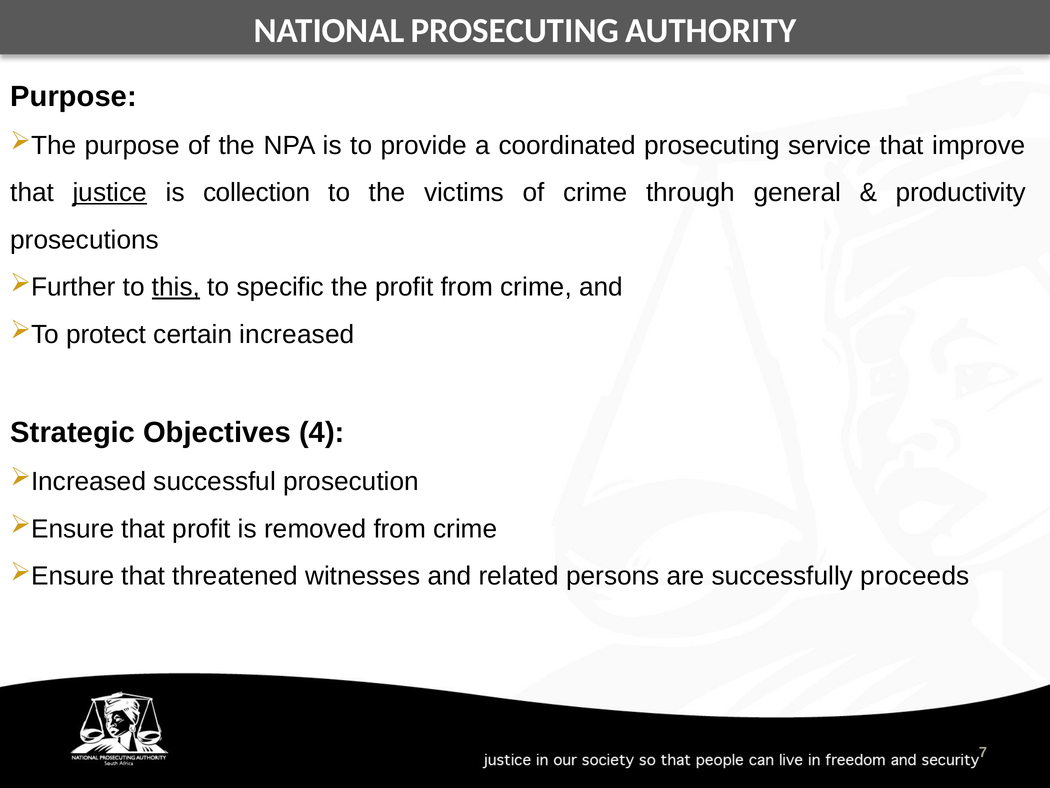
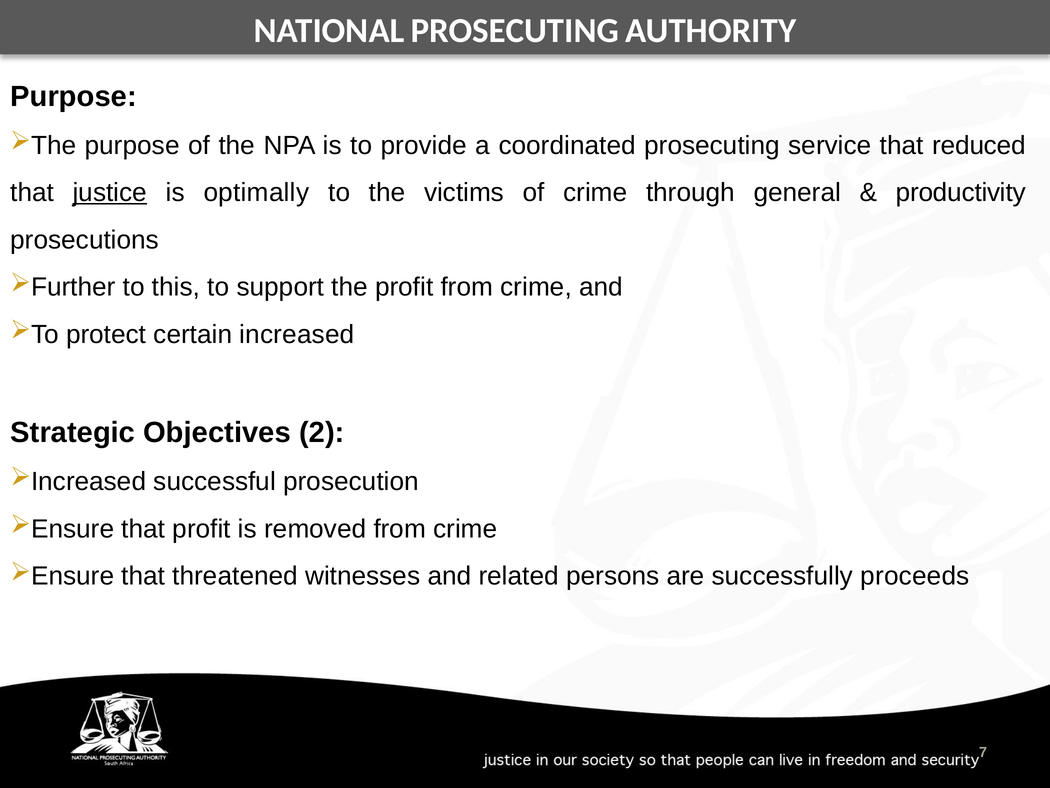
improve: improve -> reduced (979, 145)
collection: collection -> optimally (256, 193)
this underline: present -> none (176, 287)
specific: specific -> support (280, 287)
4: 4 -> 2 (322, 432)
